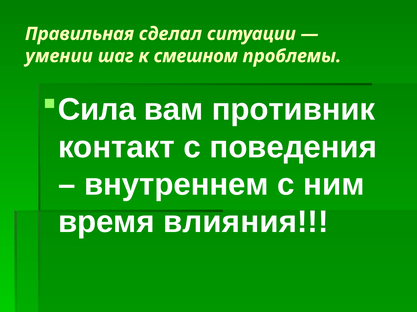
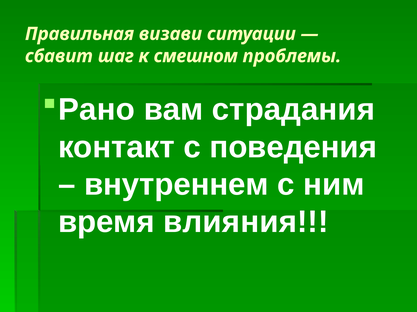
сделал: сделал -> визави (170, 34)
умении: умении -> сбавит (59, 56)
Сила: Сила -> Рано (97, 110)
противник: противник -> страдания (293, 110)
